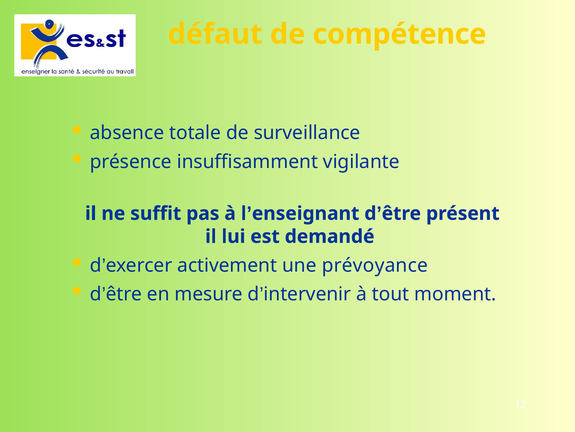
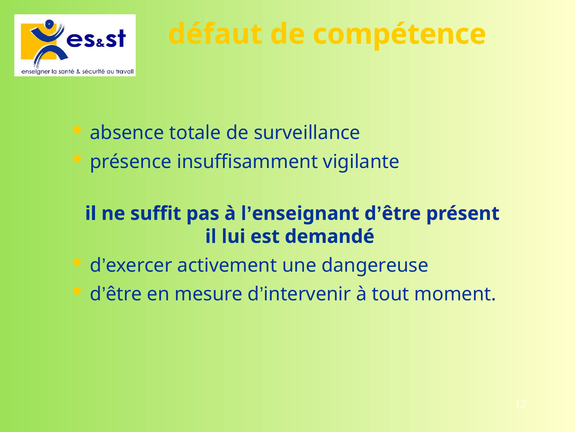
prévoyance: prévoyance -> dangereuse (375, 265)
